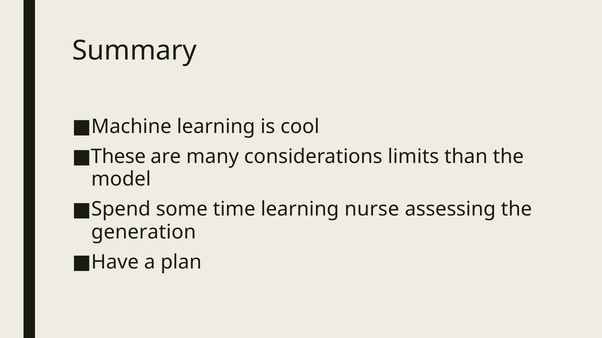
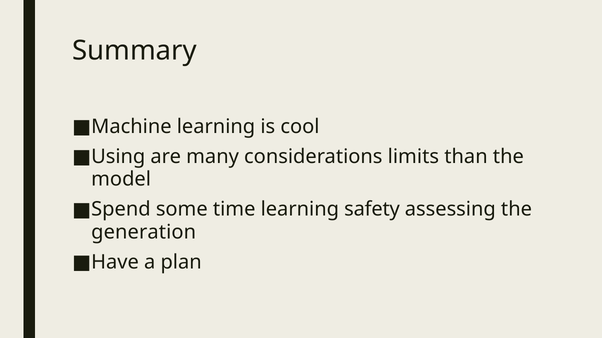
These: These -> Using (118, 157)
nurse: nurse -> safety (372, 210)
